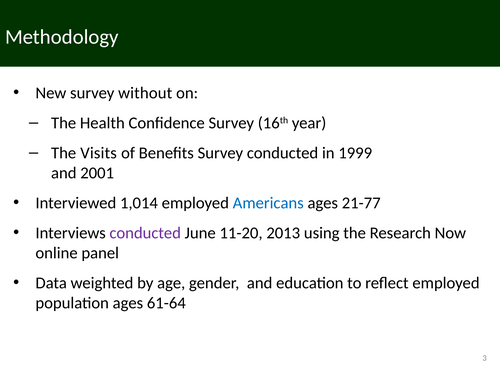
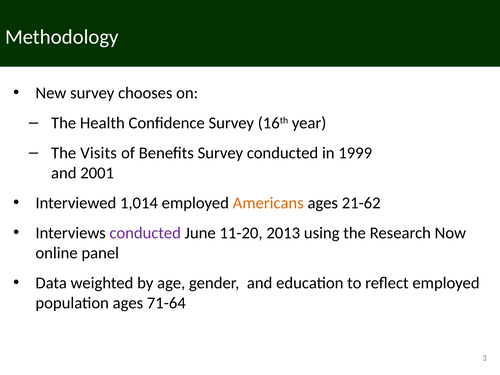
without: without -> chooses (145, 93)
Americans colour: blue -> orange (268, 203)
21-77: 21-77 -> 21-62 (361, 203)
61-64: 61-64 -> 71-64 (166, 303)
